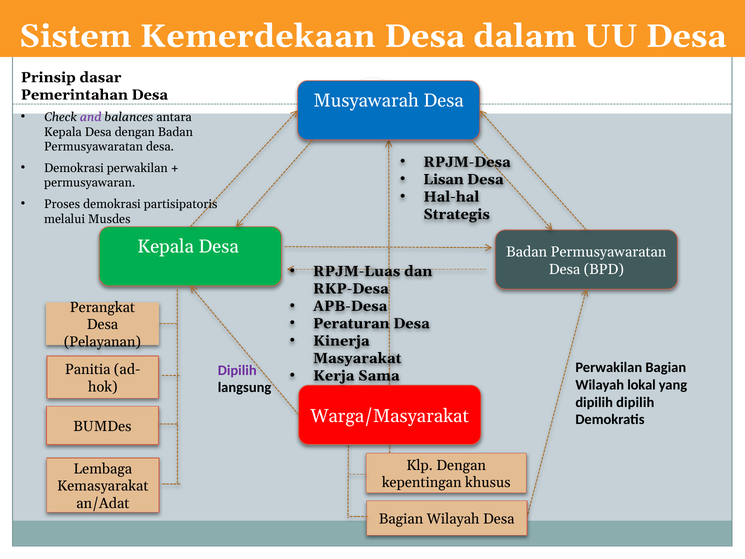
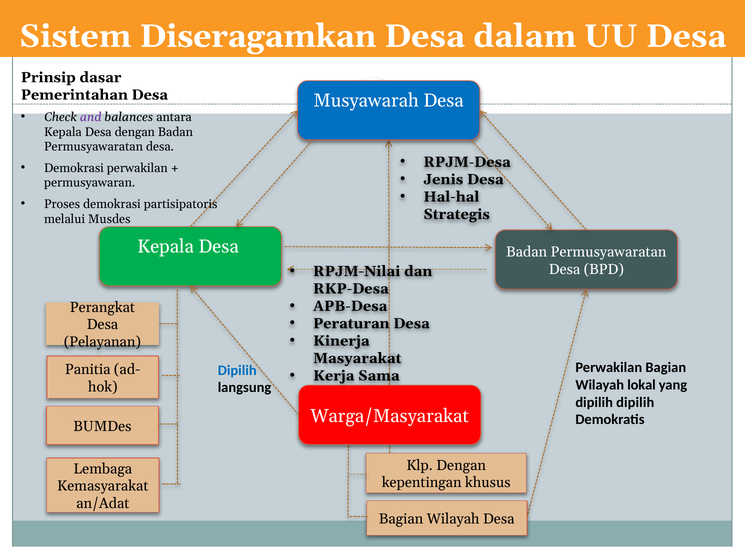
Kemerdekaan: Kemerdekaan -> Diseragamkan (258, 36)
Lisan: Lisan -> Jenis (443, 179)
RPJM-Luas: RPJM-Luas -> RPJM-Nilai (357, 271)
Dipilih colour: purple -> blue (237, 370)
